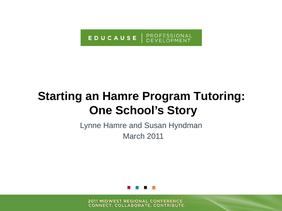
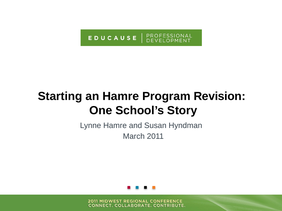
Tutoring: Tutoring -> Revision (220, 97)
